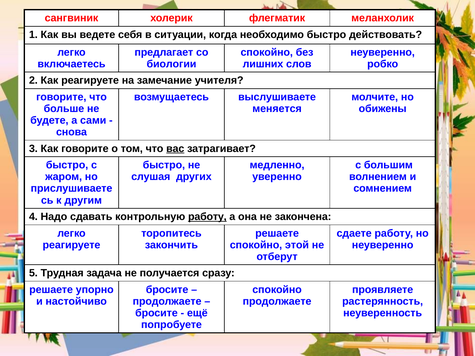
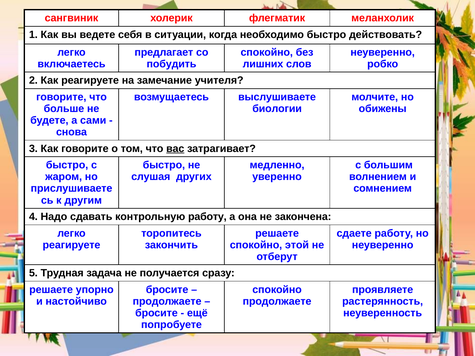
биологии: биологии -> побудить (172, 64)
меняется: меняется -> биологии (277, 109)
работу underline: present -> none (207, 217)
